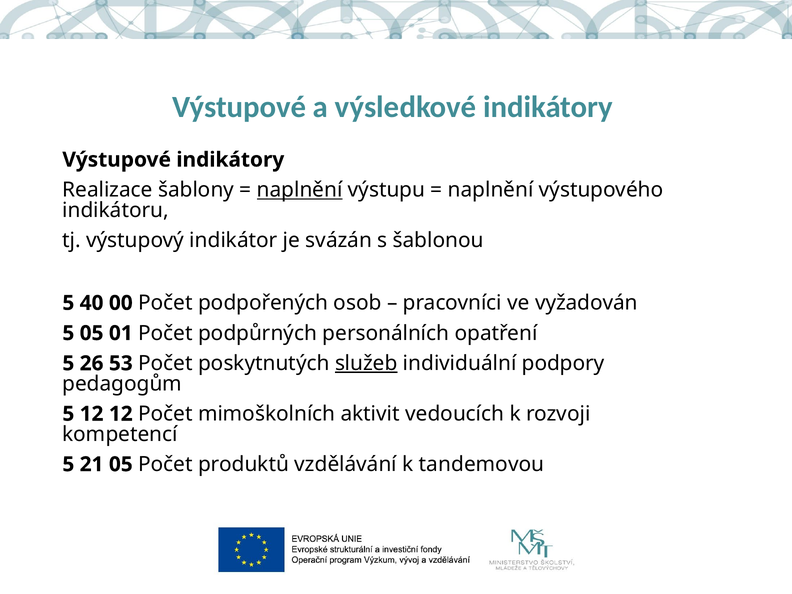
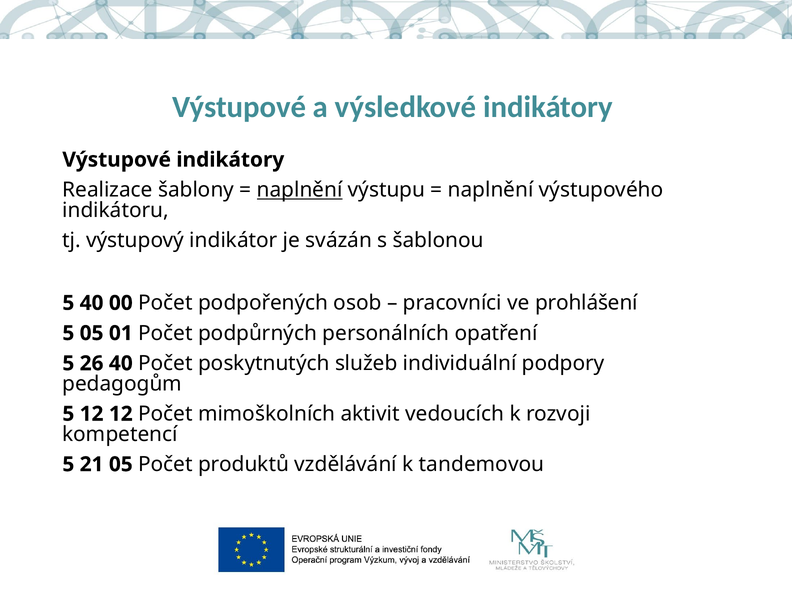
vyžadován: vyžadován -> prohlášení (586, 303)
26 53: 53 -> 40 (121, 363)
služeb underline: present -> none (366, 363)
